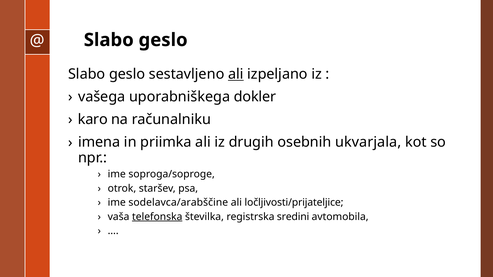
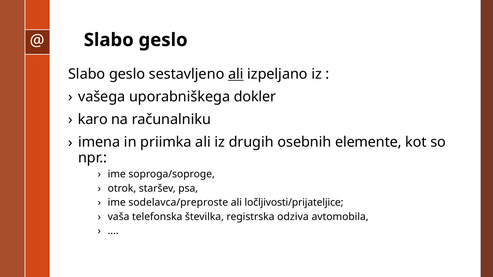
ukvarjala: ukvarjala -> elemente (368, 142)
sodelavca/arabščine: sodelavca/arabščine -> sodelavca/preproste (178, 203)
telefonska underline: present -> none (157, 217)
sredini: sredini -> odziva (293, 217)
